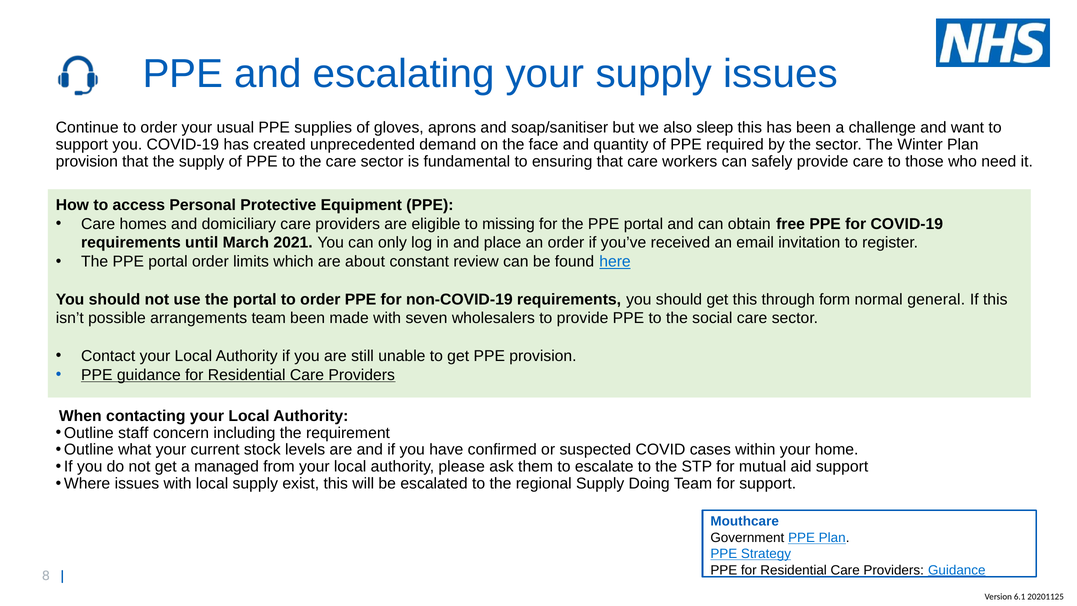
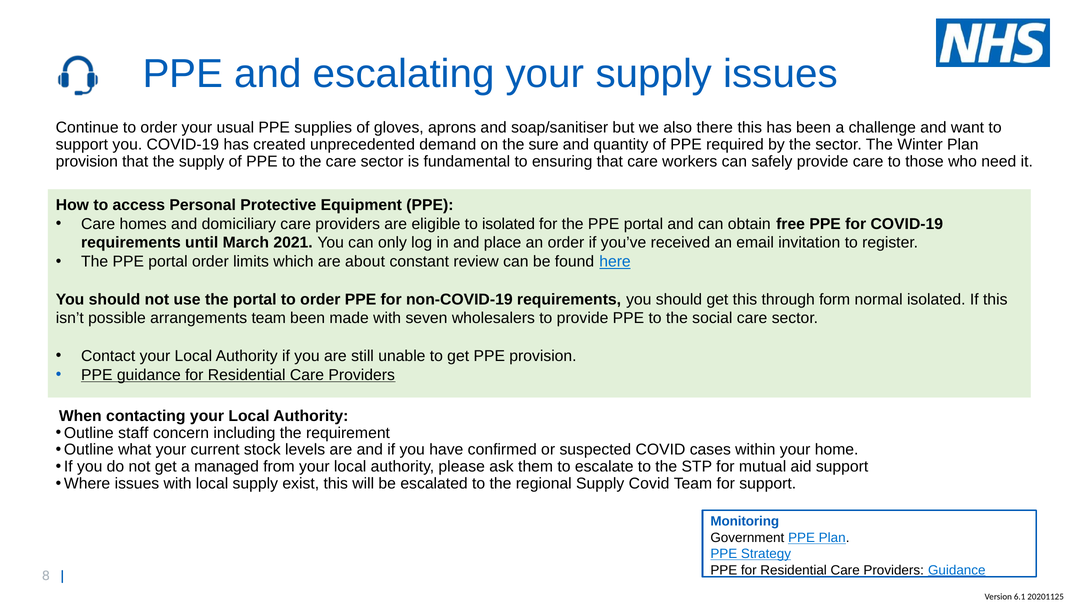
sleep: sleep -> there (715, 127)
face: face -> sure (544, 144)
to missing: missing -> isolated (509, 224)
normal general: general -> isolated (936, 299)
Supply Doing: Doing -> Covid (649, 484)
Mouthcare: Mouthcare -> Monitoring (745, 521)
